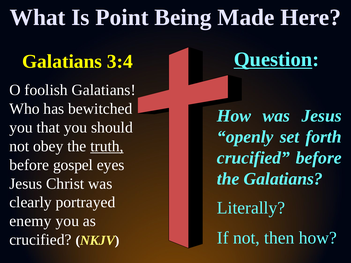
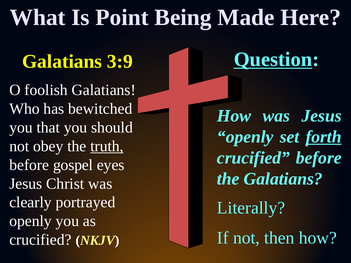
3:4: 3:4 -> 3:9 (120, 62)
forth underline: none -> present (324, 137)
enemy: enemy -> openly (31, 221)
